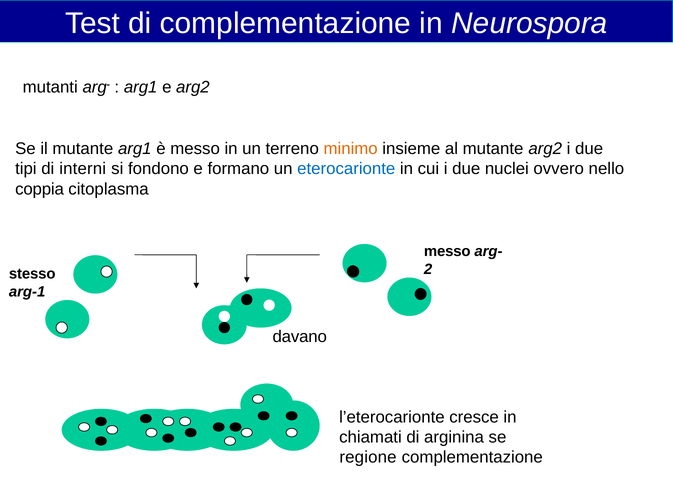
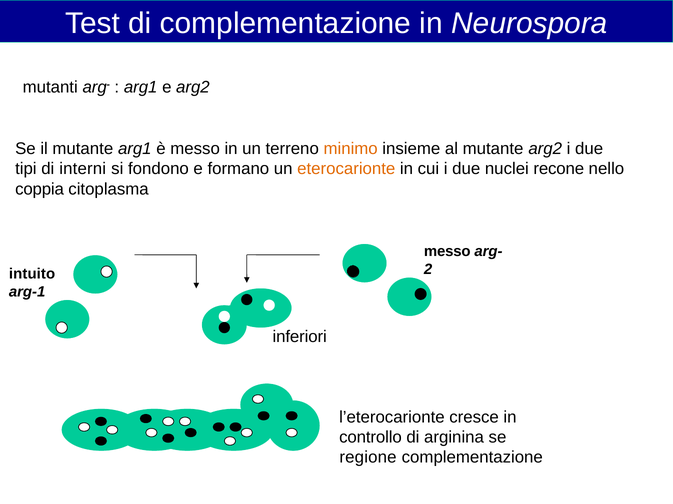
eterocarionte colour: blue -> orange (346, 169)
ovvero: ovvero -> recone (559, 169)
stesso: stesso -> intuito (32, 274)
davano: davano -> inferiori (300, 337)
chiamati: chiamati -> controllo (370, 438)
